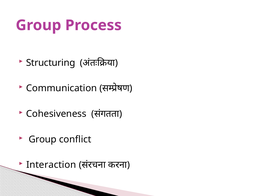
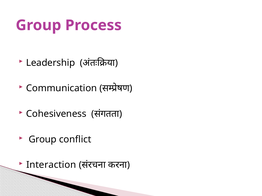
Structuring: Structuring -> Leadership (51, 63)
